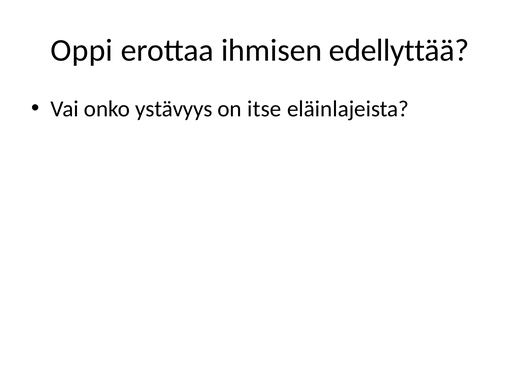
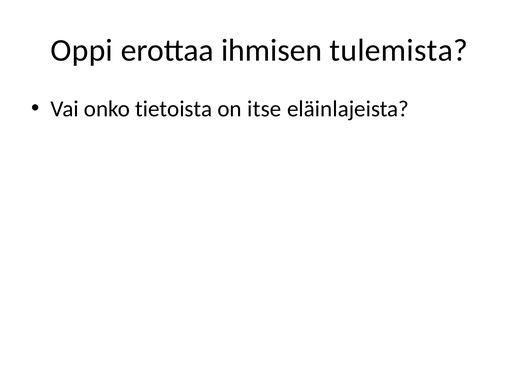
edellyttää: edellyttää -> tulemista (399, 50)
ystävyys: ystävyys -> tietoista (174, 109)
